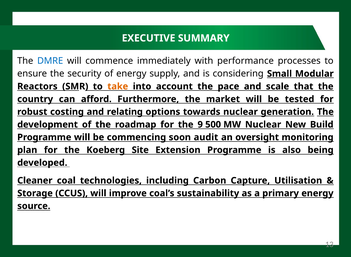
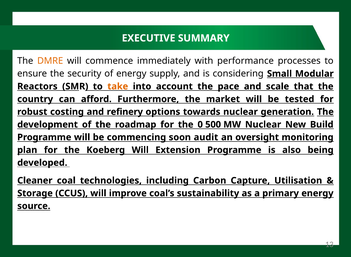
DMRE colour: blue -> orange (50, 61)
relating: relating -> refinery (125, 112)
9: 9 -> 0 (200, 124)
Koeberg Site: Site -> Will (140, 150)
